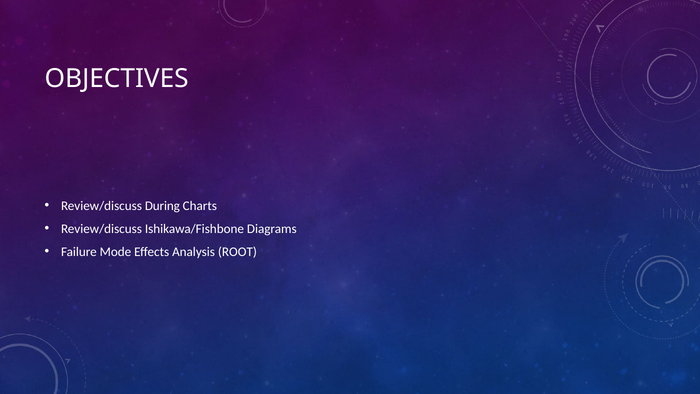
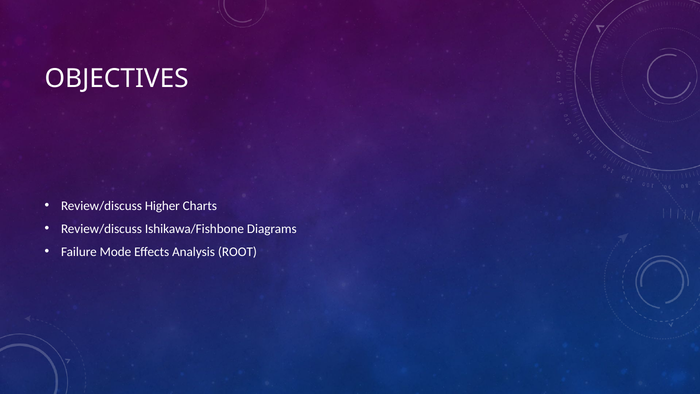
During: During -> Higher (162, 206)
